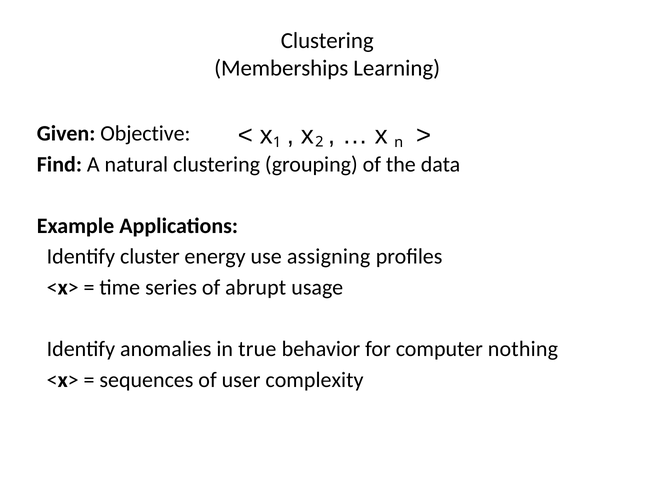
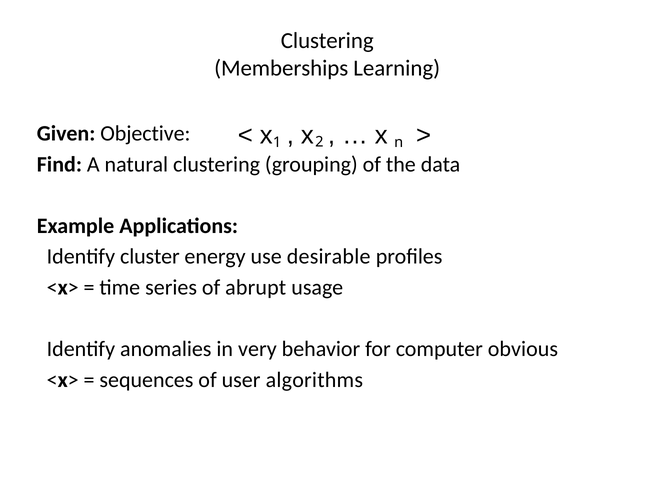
assigning: assigning -> desirable (329, 257)
true: true -> very (257, 349)
nothing: nothing -> obvious (523, 349)
complexity: complexity -> algorithms (314, 380)
